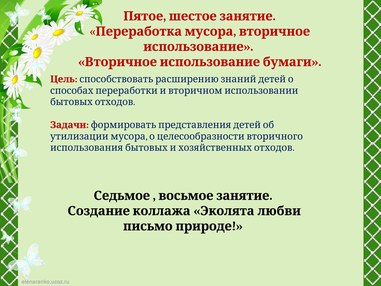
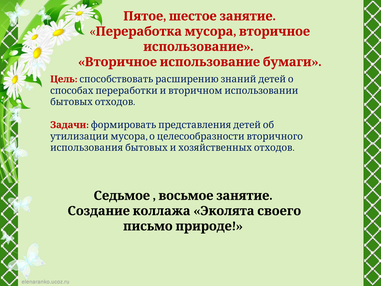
любви: любви -> своего (279, 211)
